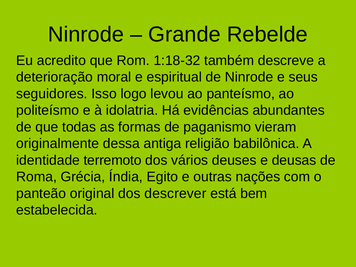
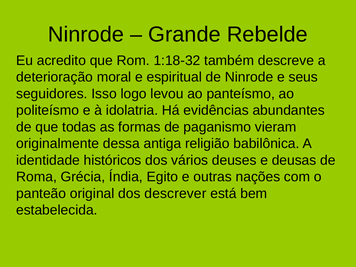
terremoto: terremoto -> históricos (113, 160)
